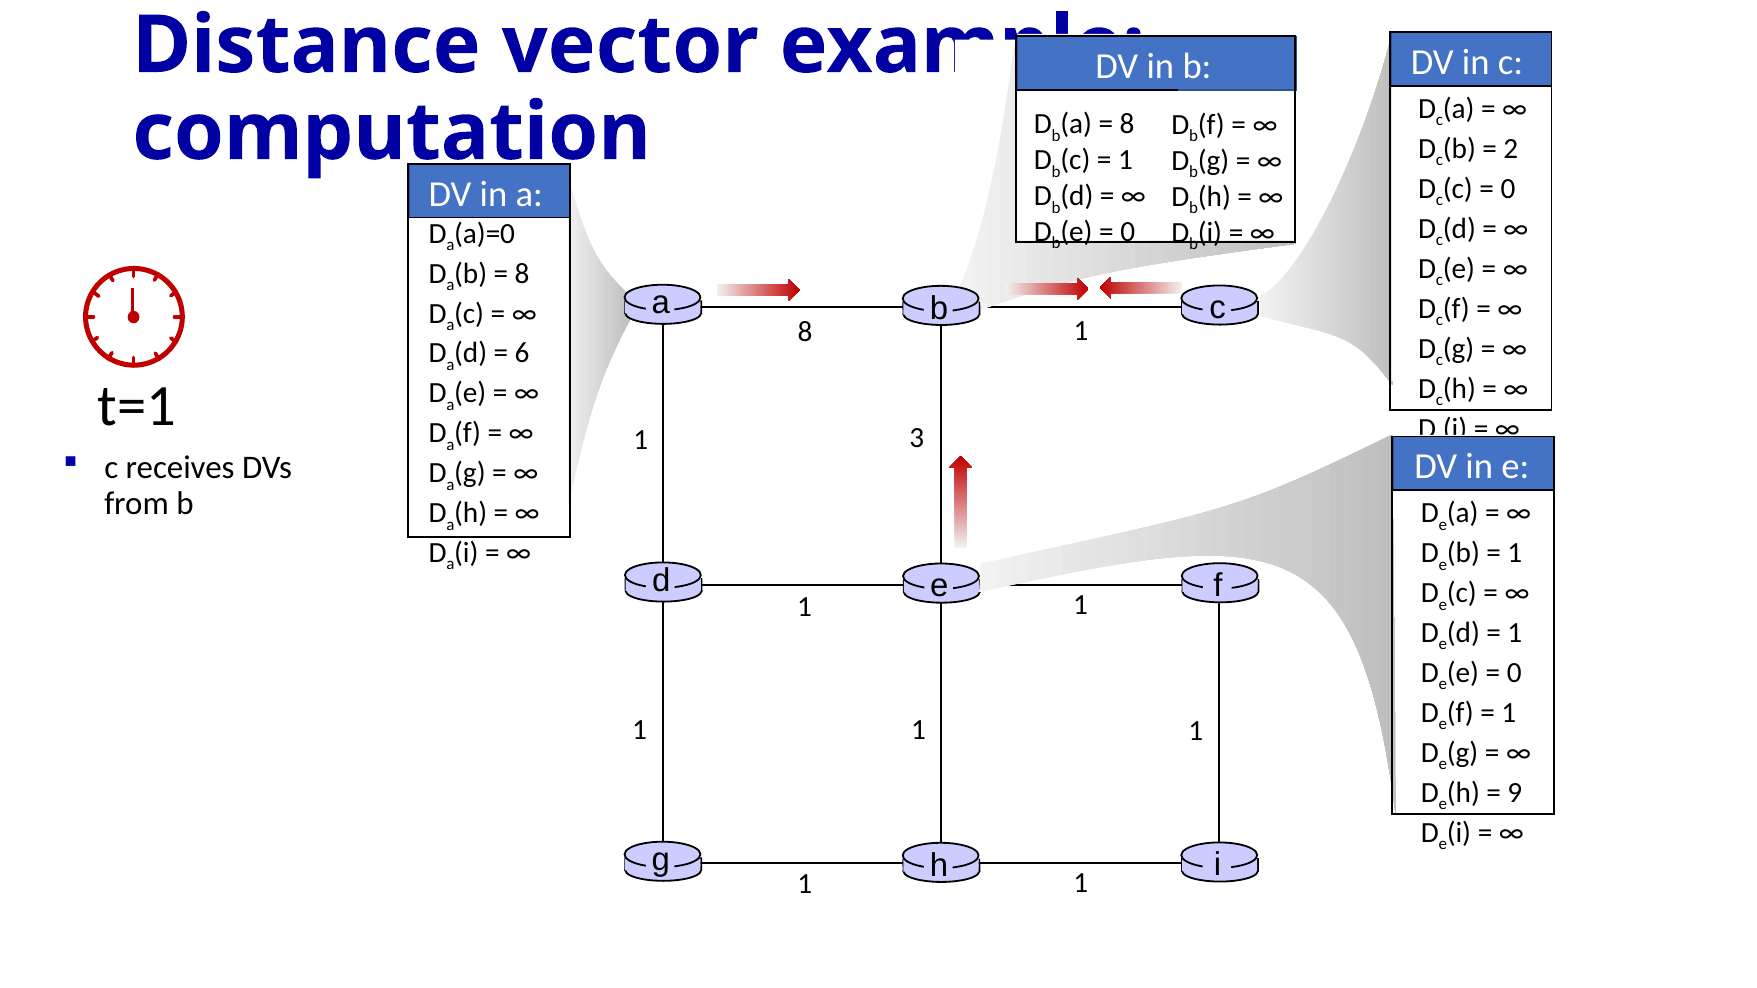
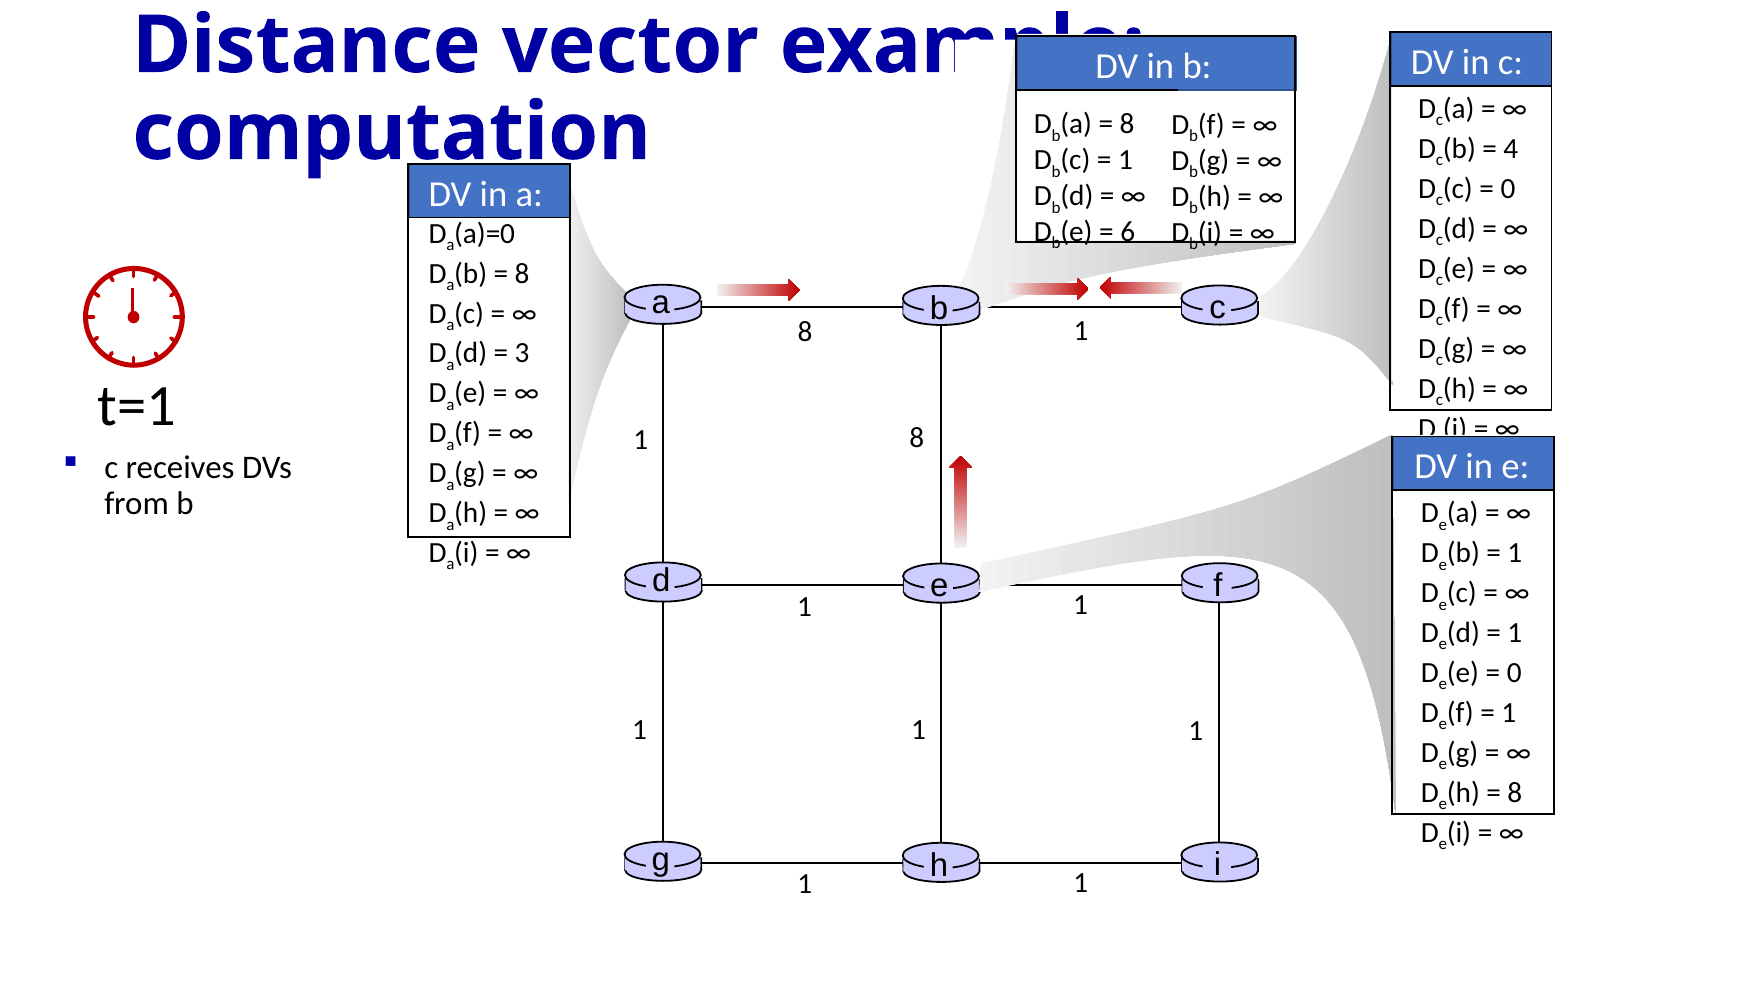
2: 2 -> 4 (1511, 149)
0: 0 -> 6 (1128, 232)
6: 6 -> 3 (522, 353)
3: 3 -> 8 (917, 438)
9: 9 -> 8 (1515, 793)
